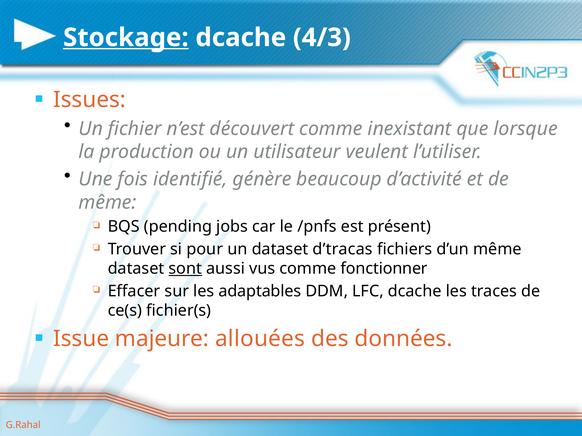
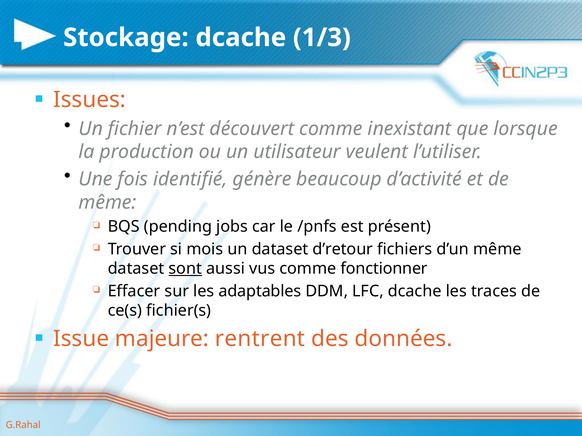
Stockage underline: present -> none (126, 38)
4/3: 4/3 -> 1/3 (322, 38)
pour: pour -> mois (205, 250)
d’tracas: d’tracas -> d’retour (343, 250)
allouées: allouées -> rentrent (260, 339)
